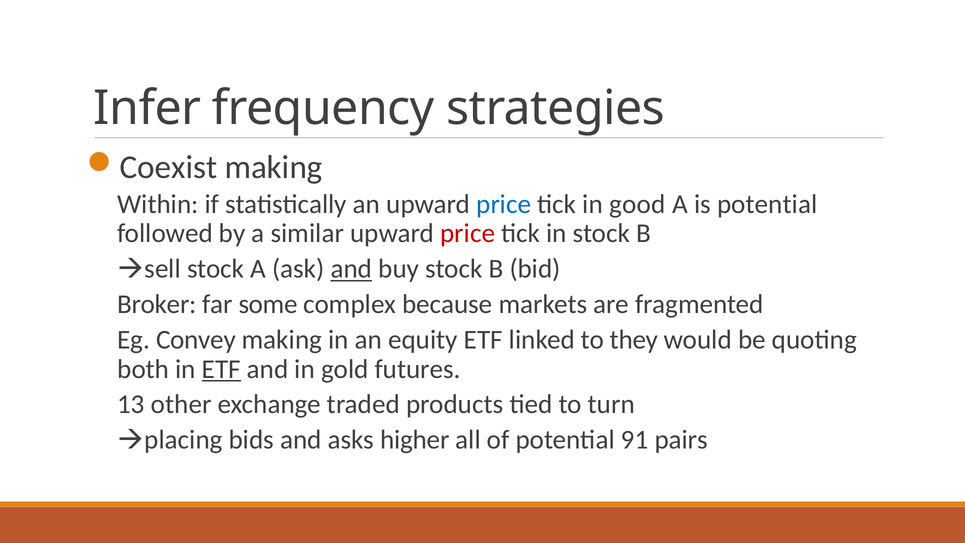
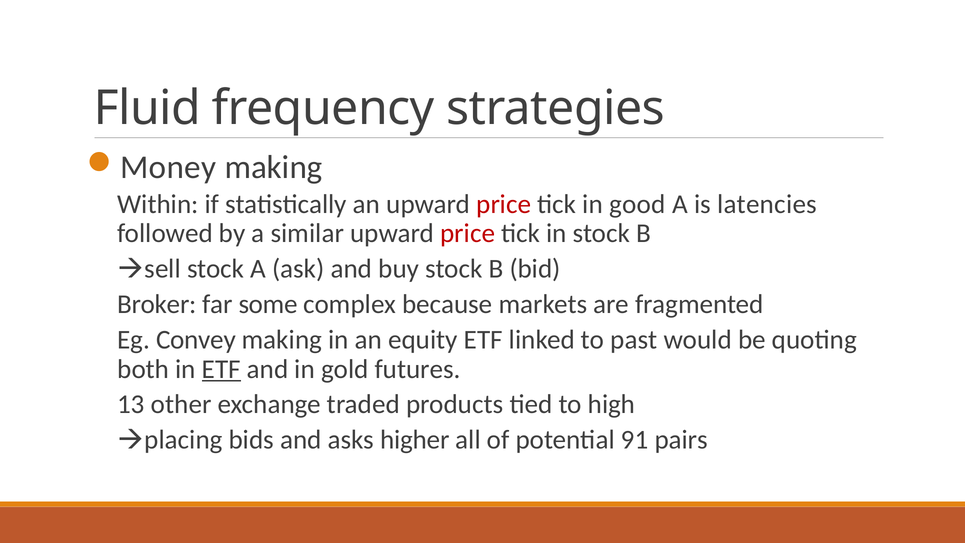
Infer: Infer -> Fluid (147, 108)
Coexist: Coexist -> Money (168, 167)
price colour: blue -> red (504, 204)
is potential: potential -> latencies (767, 204)
and underline: present -> none (351, 269)
they: they -> past (634, 340)
turn: turn -> high (612, 404)
